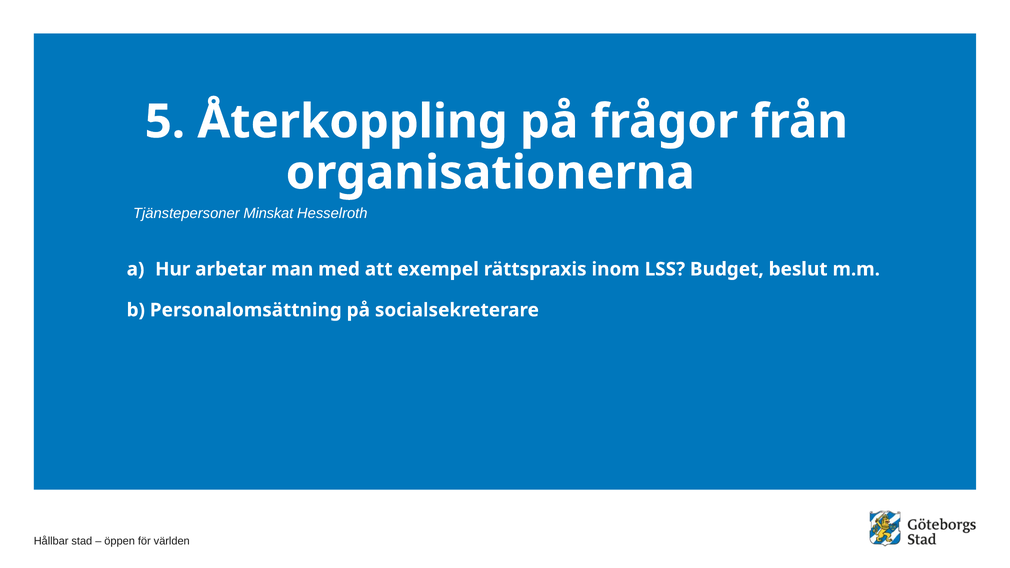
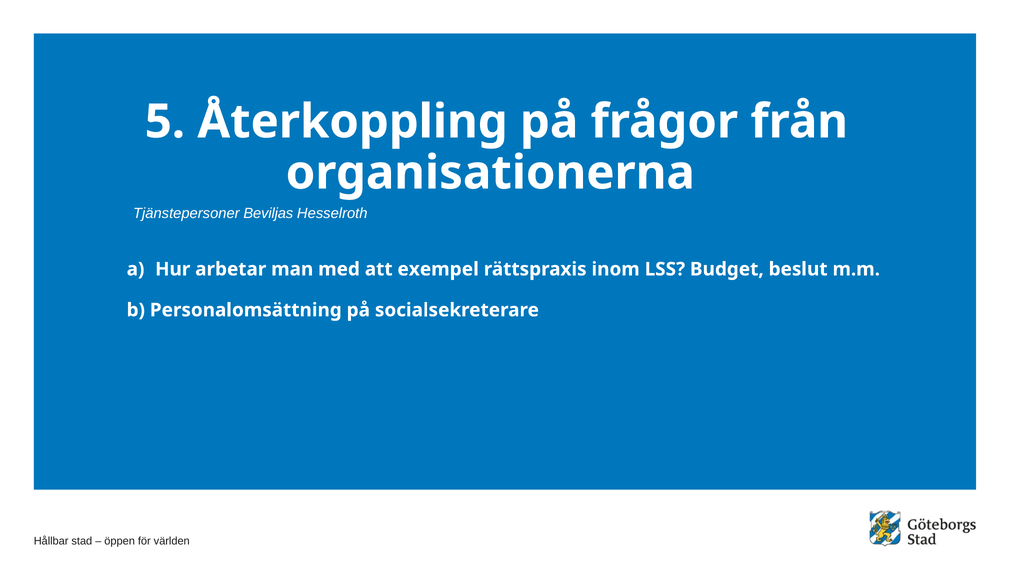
Minskat: Minskat -> Beviljas (268, 213)
